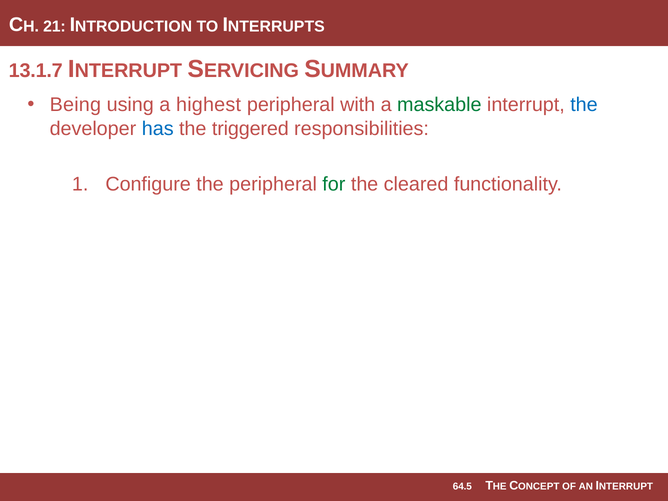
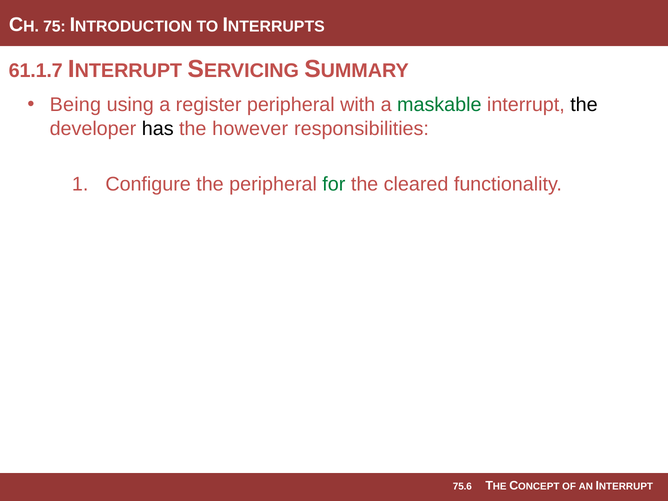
21: 21 -> 75 (54, 26)
13.1.7: 13.1.7 -> 61.1.7 (36, 71)
highest: highest -> register (209, 105)
the colour: blue -> black (584, 105)
has colour: blue -> black (158, 129)
triggered: triggered -> however (250, 129)
64.5: 64.5 -> 75.6 (462, 487)
